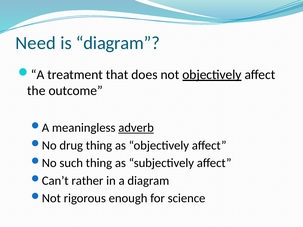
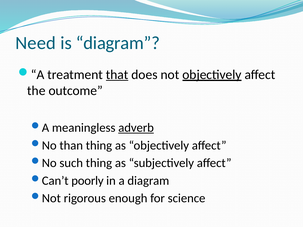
that underline: none -> present (117, 75)
drug: drug -> than (71, 146)
rather: rather -> poorly (87, 181)
